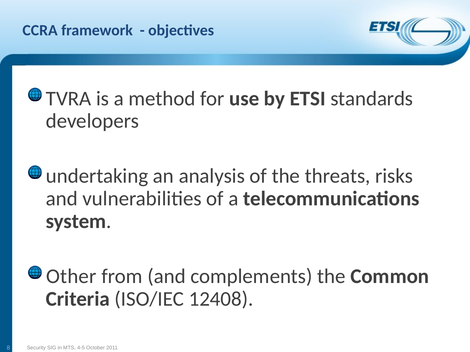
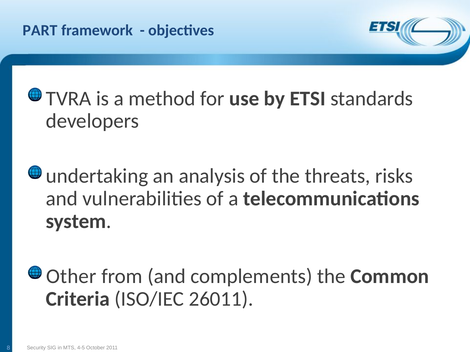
CCRA: CCRA -> PART (40, 30)
12408: 12408 -> 26011 (221, 299)
